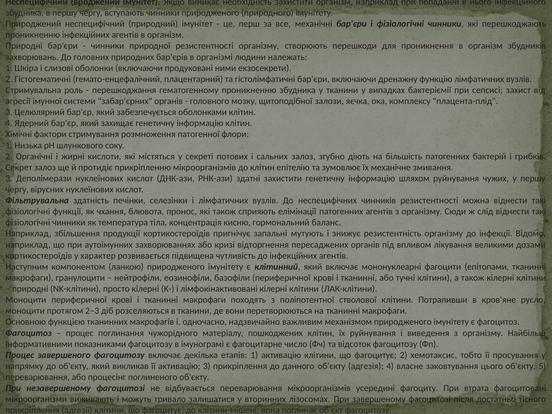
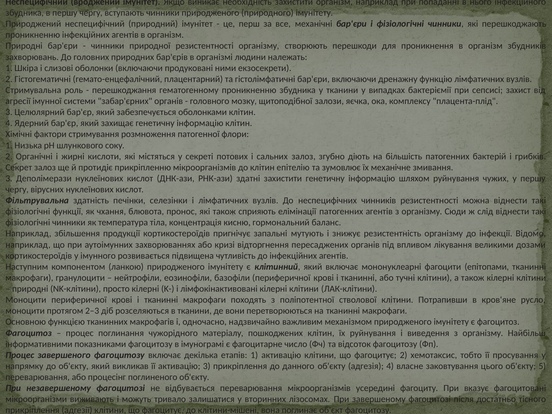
характер: характер -> імунного (98, 256)
втрата: втрата -> вказує (476, 388)
